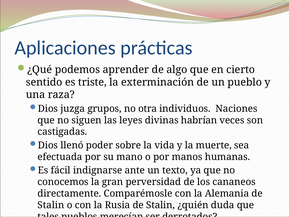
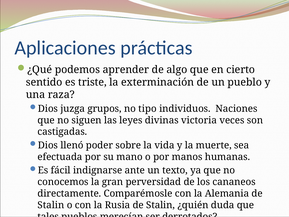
otra: otra -> tipo (147, 109)
habrían: habrían -> victoria (199, 120)
